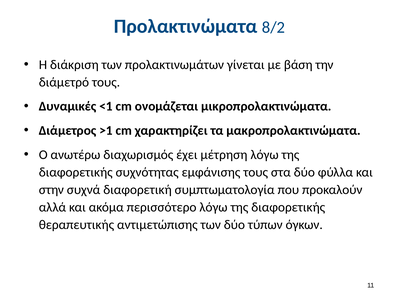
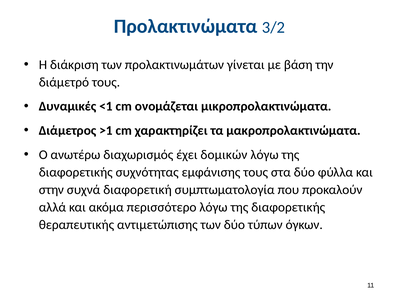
8/2: 8/2 -> 3/2 (273, 27)
μέτρηση: μέτρηση -> δομικών (224, 154)
